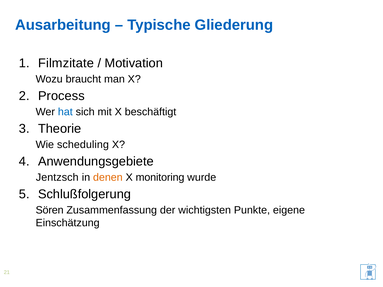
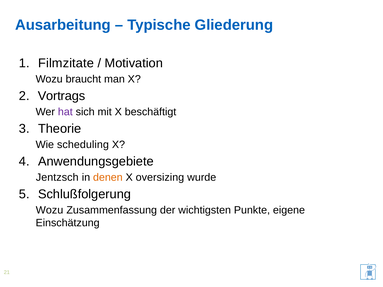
Process: Process -> Vortrags (62, 96)
hat colour: blue -> purple (65, 112)
monitoring: monitoring -> oversizing (160, 178)
Sören: Sören -> Wozu (50, 210)
